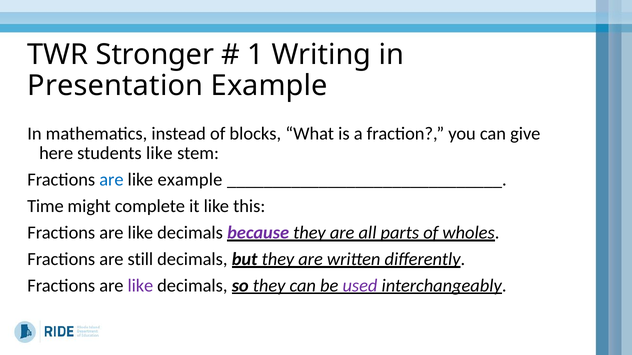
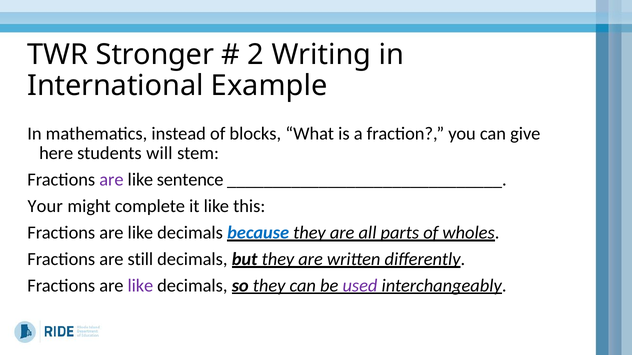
1: 1 -> 2 (256, 55)
Presentation: Presentation -> International (115, 86)
students like: like -> will (159, 154)
are colour: blue -> purple (111, 180)
like example: example -> sentence (190, 180)
Time: Time -> Your (45, 206)
because colour: purple -> blue (258, 233)
